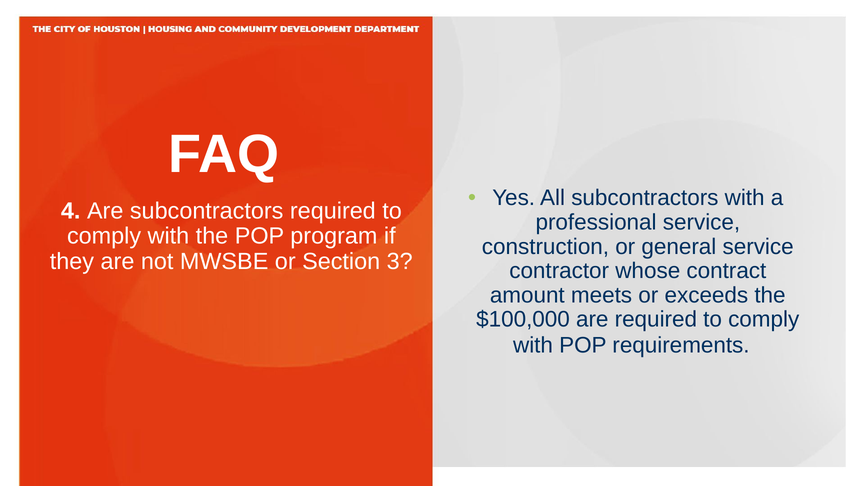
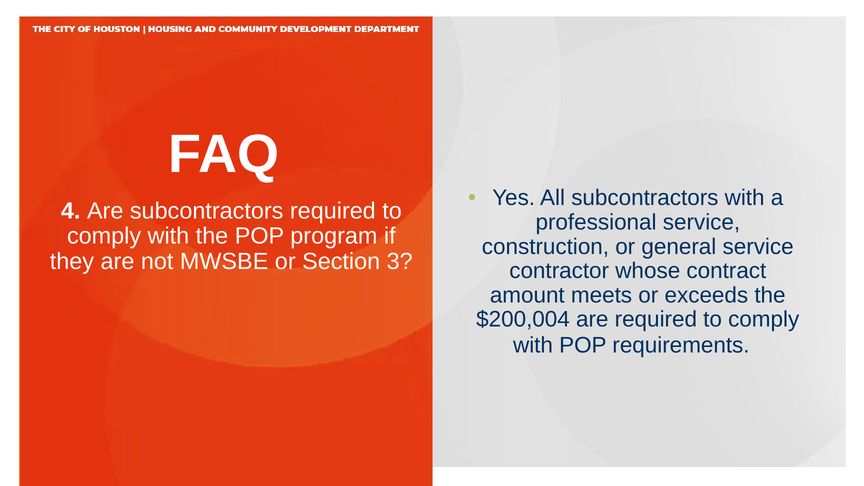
$100,000: $100,000 -> $200,004 (523, 320)
